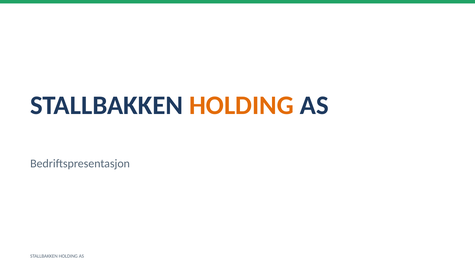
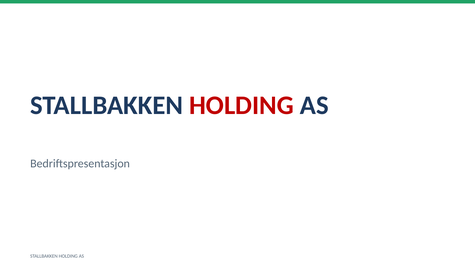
HOLDING colour: orange -> red (242, 105)
